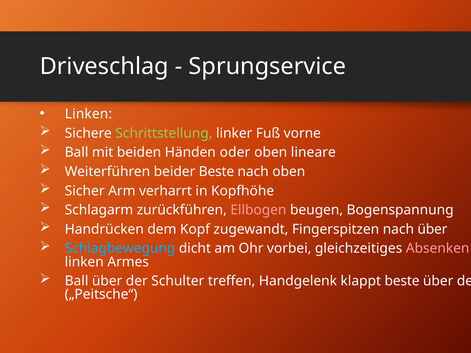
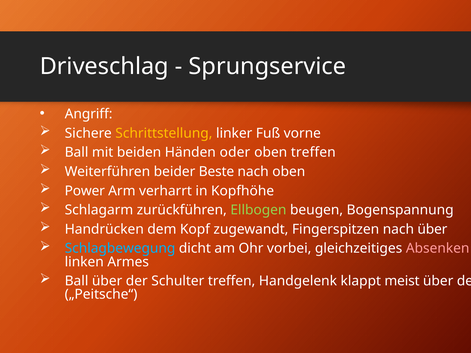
Linken: Linken -> Angriff (89, 114)
Schrittstellung colour: light green -> yellow (164, 133)
oben lineare: lineare -> treffen (313, 152)
Sicher: Sicher -> Power (85, 191)
Ellbogen colour: pink -> light green (258, 210)
klappt beste: beste -> meist (402, 281)
